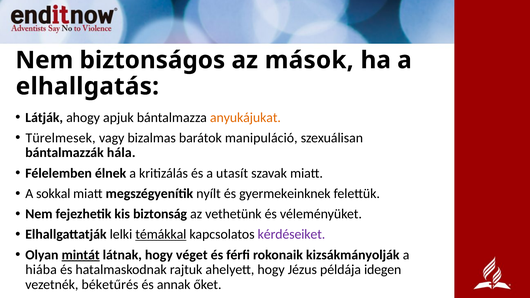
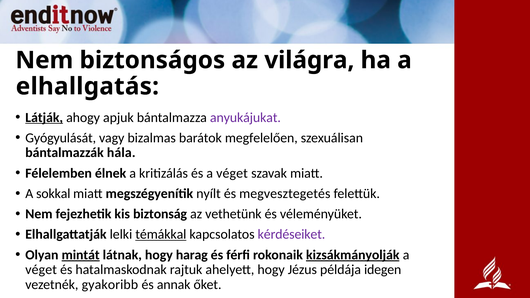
mások: mások -> világra (309, 60)
Látják underline: none -> present (44, 117)
anyukájukat colour: orange -> purple (245, 117)
Türelmesek: Türelmesek -> Gyógyulását (61, 138)
manipuláció: manipuláció -> megfelelően (261, 138)
és a utasít: utasít -> véget (232, 173)
gyermekeinknek: gyermekeinknek -> megvesztegetés (285, 194)
véget: véget -> harag (192, 255)
kizsákmányolják underline: none -> present (353, 255)
hiába: hiába -> véget (41, 270)
béketűrés: béketűrés -> gyakoribb (110, 285)
